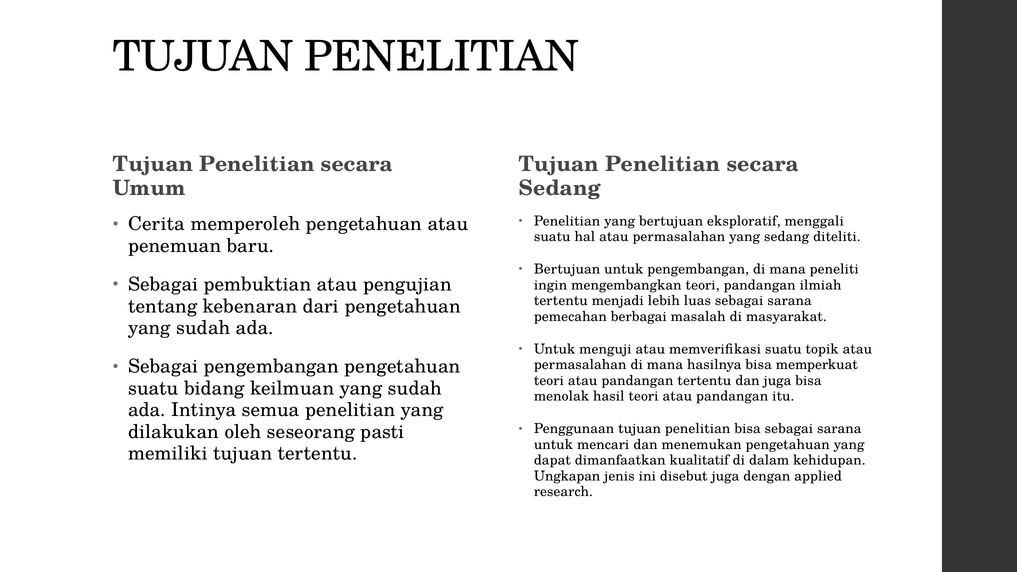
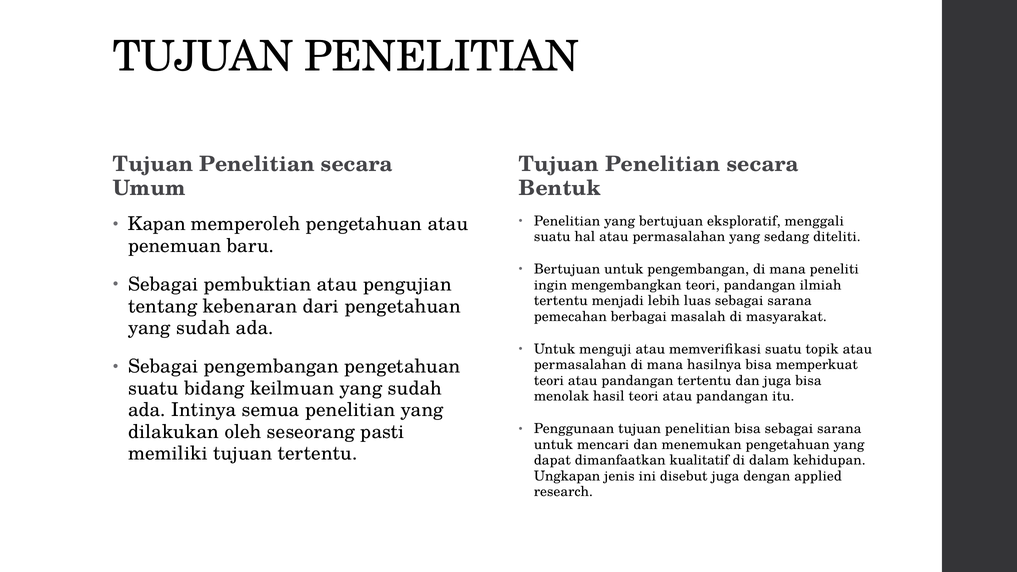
Sedang: Sedang -> Bentuk (560, 188)
Cerita: Cerita -> Kapan (157, 224)
